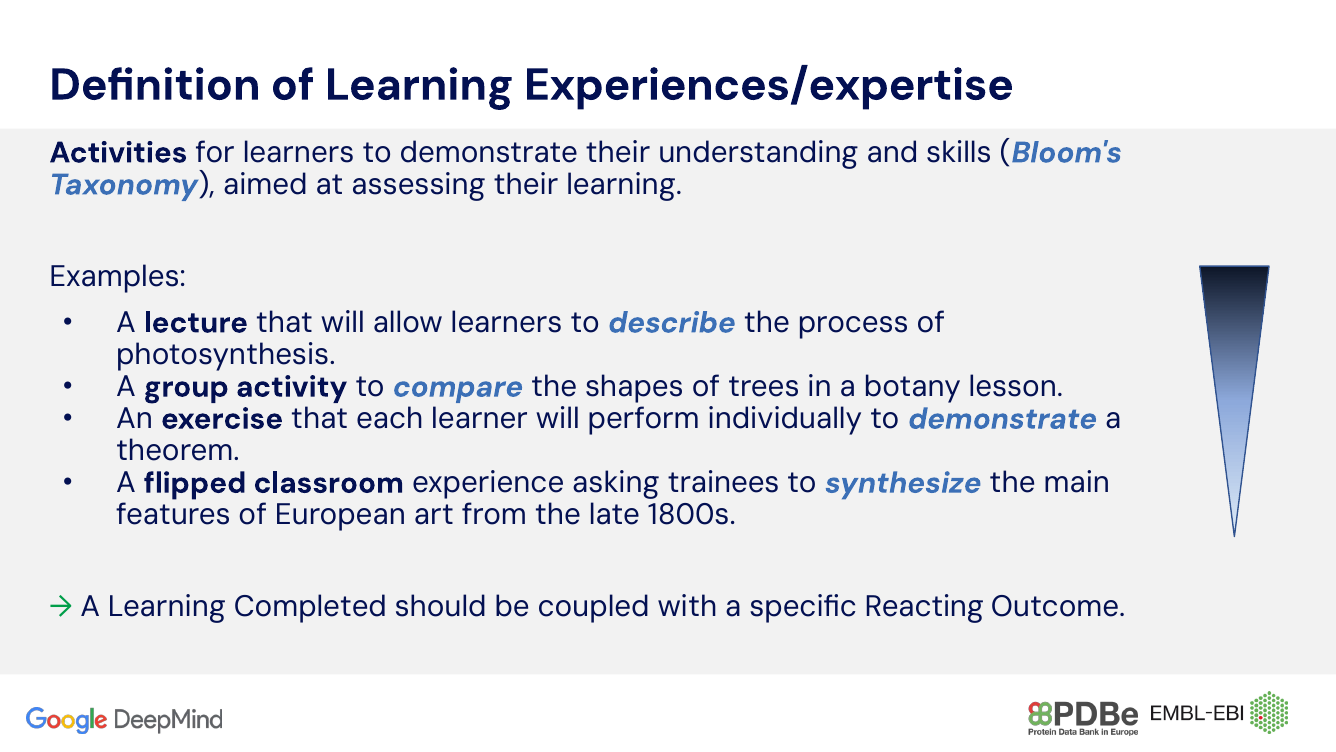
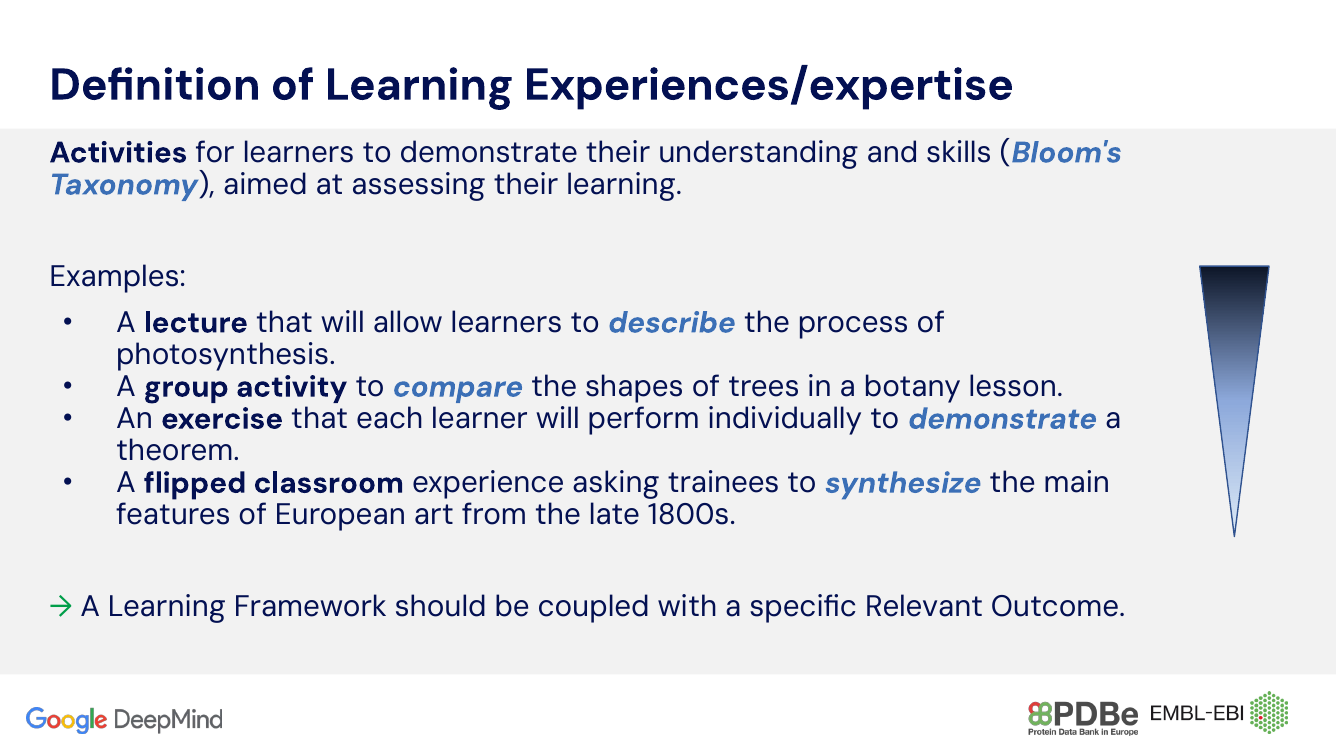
Completed: Completed -> Framework (310, 607)
Reacting: Reacting -> Relevant (924, 607)
